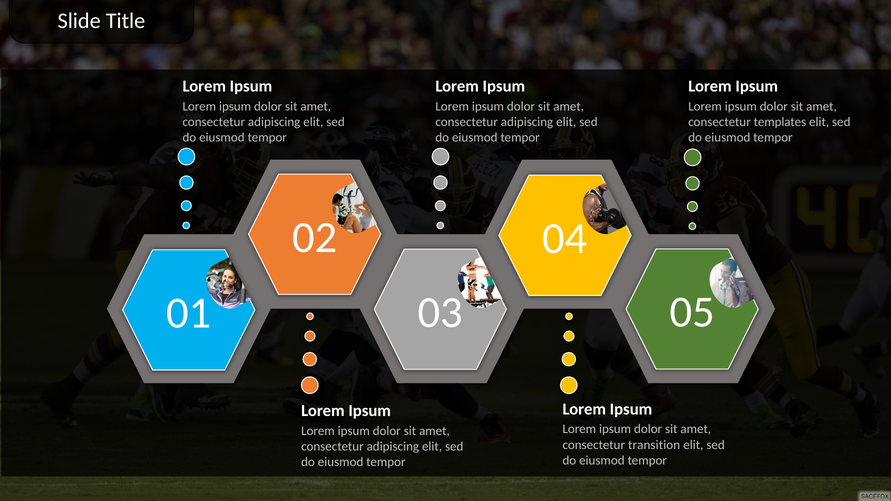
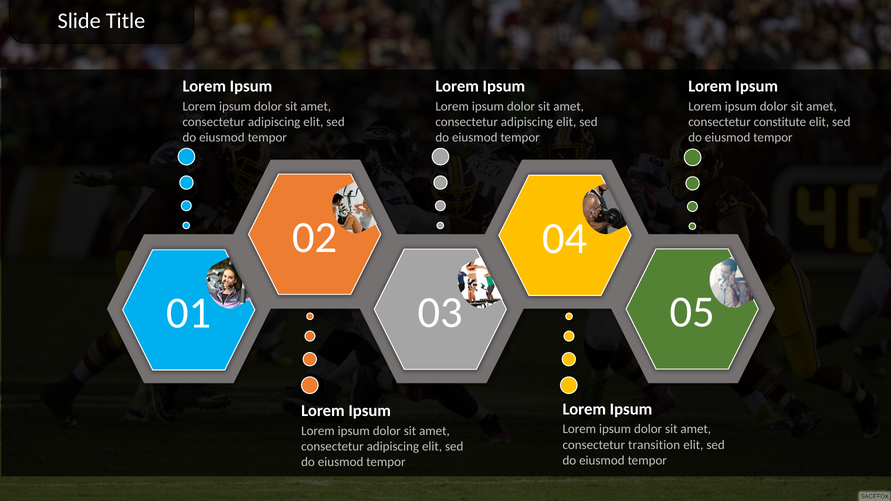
templates: templates -> constitute (780, 122)
